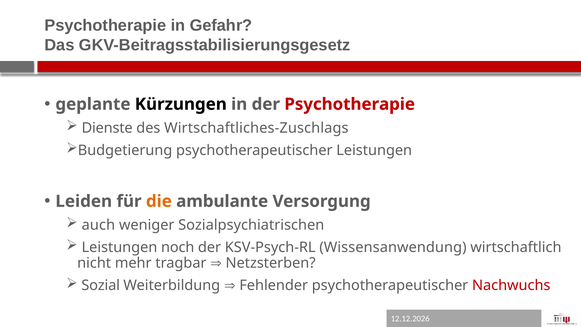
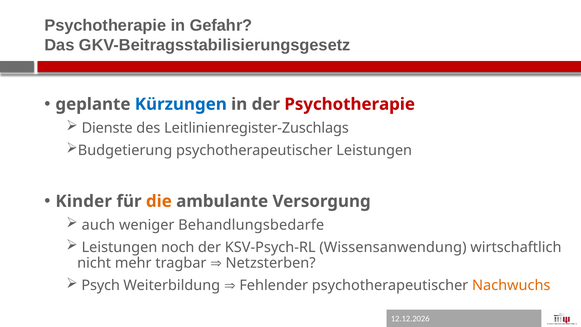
Kürzungen colour: black -> blue (181, 104)
Wirtschaftliches-Zuschlags: Wirtschaftliches-Zuschlags -> Leitlinienregister-Zuschlags (256, 128)
Leiden: Leiden -> Kinder (84, 201)
Sozialpsychiatrischen: Sozialpsychiatrischen -> Behandlungsbedarfe (251, 225)
Sozial: Sozial -> Psych (101, 285)
Nachwuchs colour: red -> orange (511, 285)
